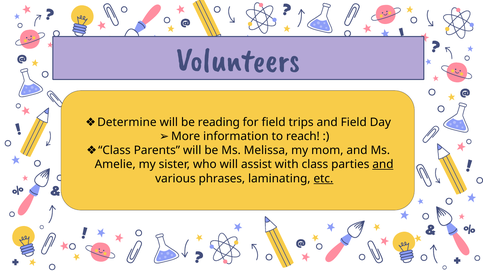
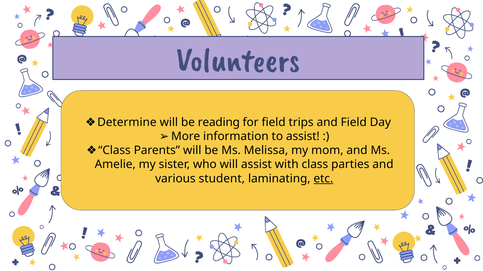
to reach: reach -> assist (303, 137)
and underline: present -> none (383, 165)
phrases: phrases -> student (222, 179)
